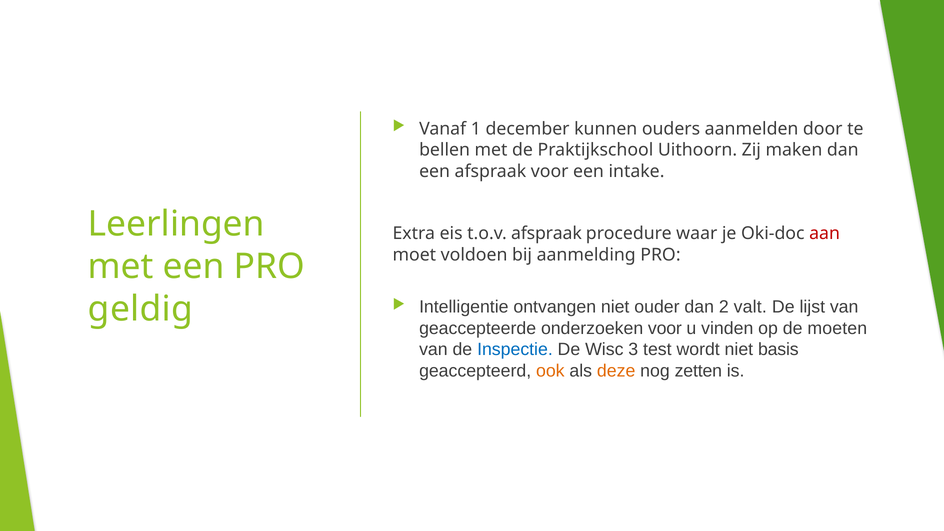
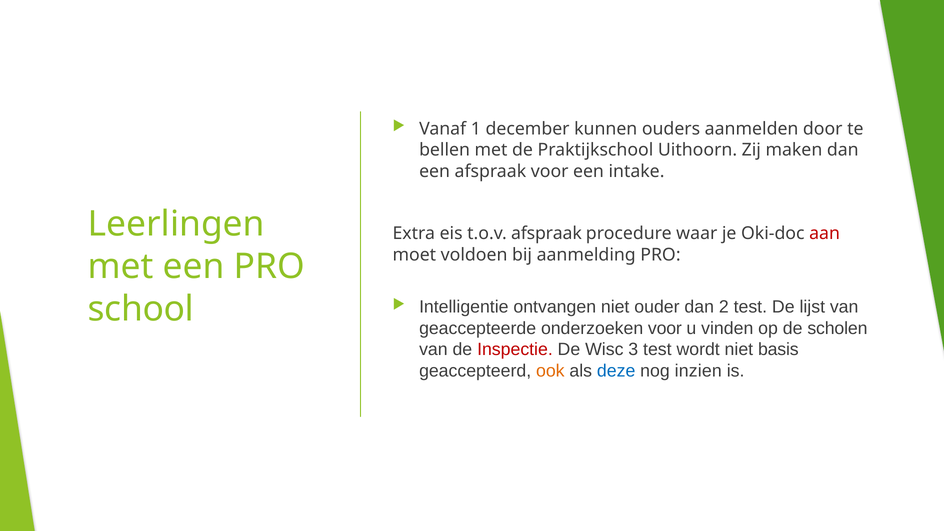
geldig: geldig -> school (141, 309)
2 valt: valt -> test (750, 307)
moeten: moeten -> scholen (837, 328)
Inspectie colour: blue -> red (515, 350)
deze colour: orange -> blue (616, 371)
zetten: zetten -> inzien (698, 371)
